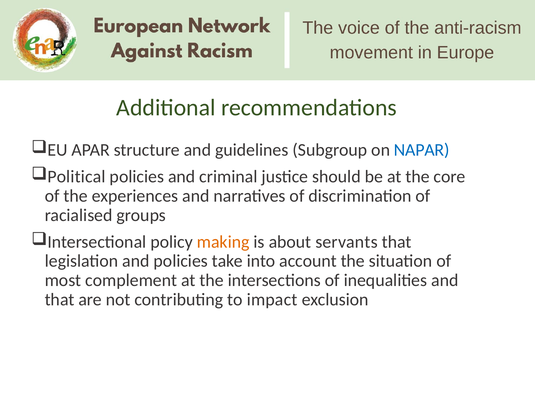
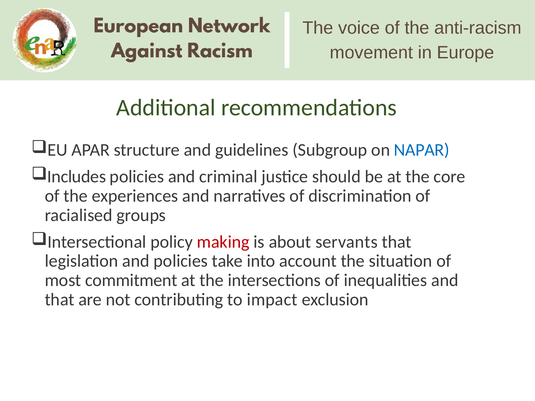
Political: Political -> Includes (77, 177)
making colour: orange -> red (223, 242)
complement: complement -> commitment (131, 280)
